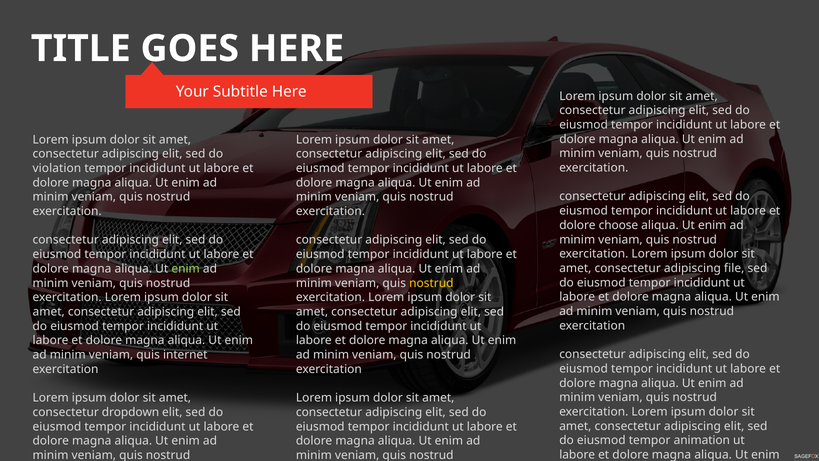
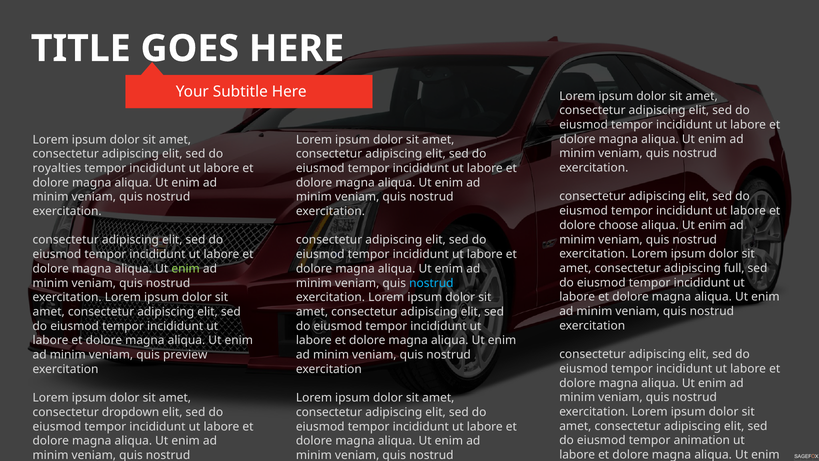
violation: violation -> royalties (57, 168)
file: file -> full (734, 268)
nostrud colour: yellow -> light blue (431, 283)
internet: internet -> preview (185, 355)
